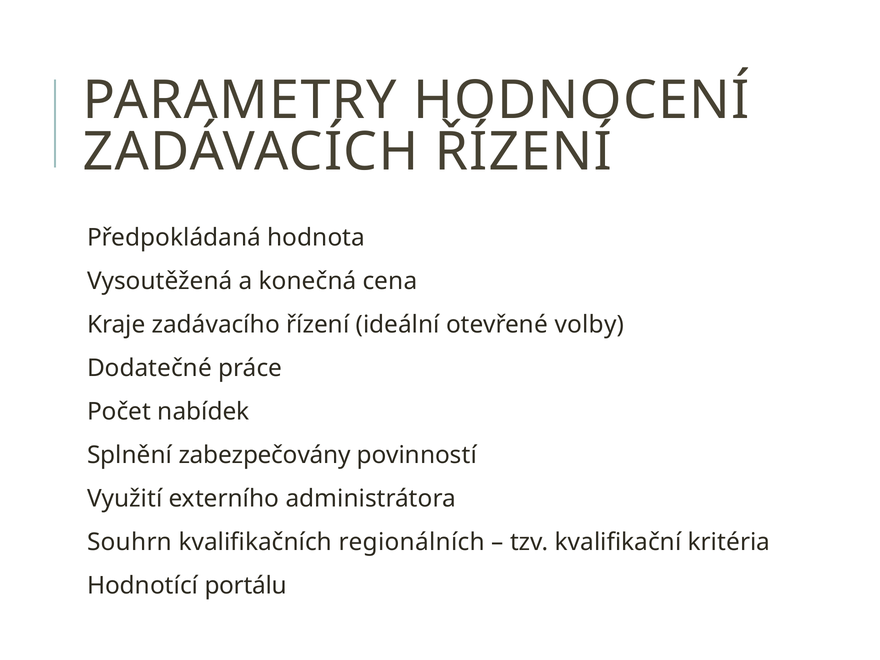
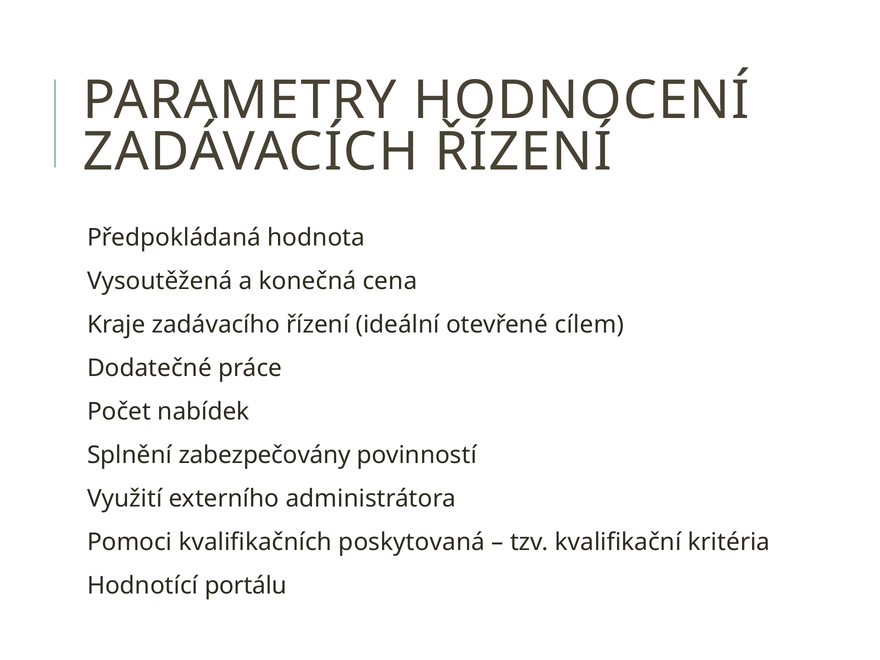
volby: volby -> cílem (589, 324)
Souhrn: Souhrn -> Pomoci (130, 542)
regionálních: regionálních -> poskytovaná (412, 542)
